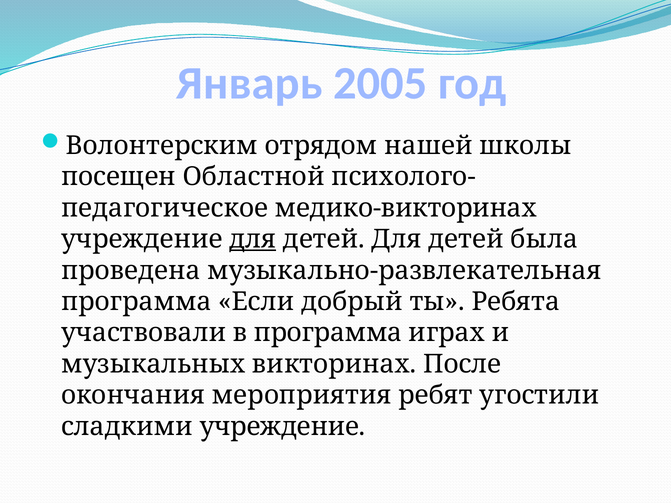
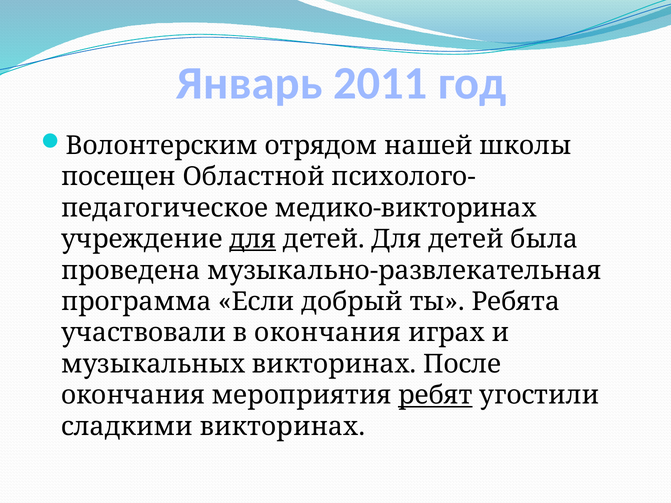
2005: 2005 -> 2011 (380, 84)
в программа: программа -> окончания (328, 333)
ребят underline: none -> present (435, 396)
сладкими учреждение: учреждение -> викторинах (282, 427)
